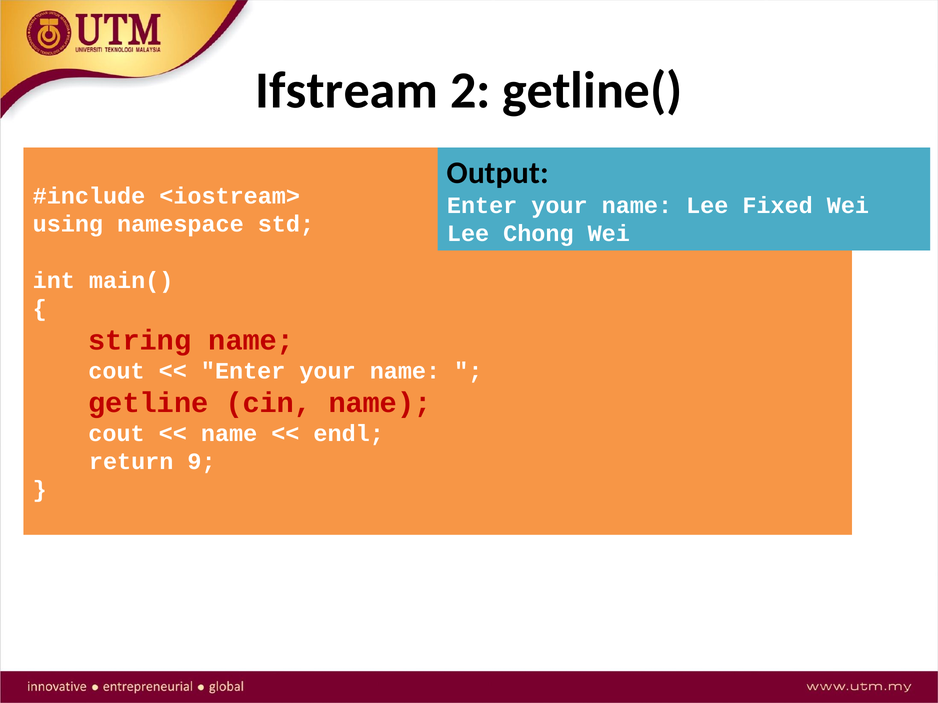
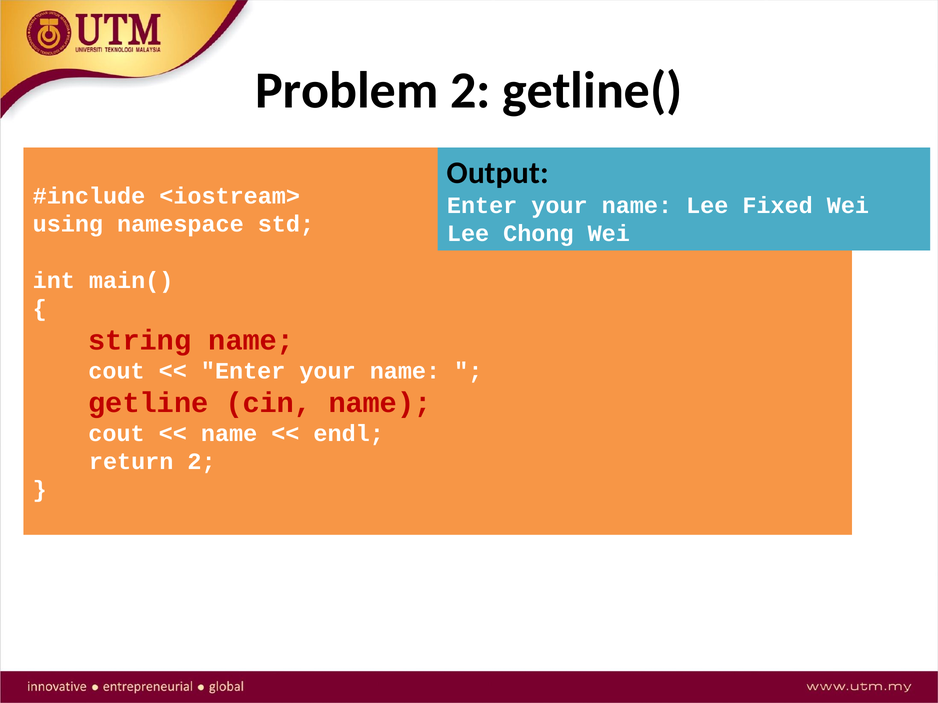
Ifstream: Ifstream -> Problem (347, 90)
return 9: 9 -> 2 (202, 462)
